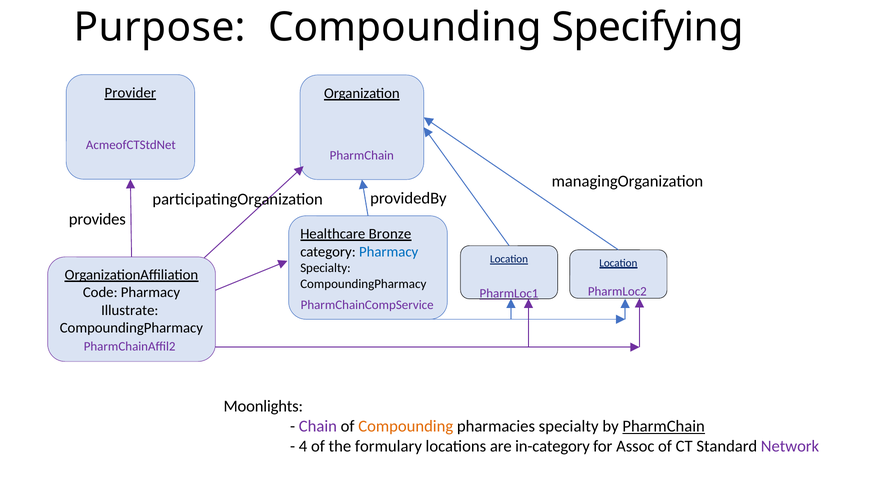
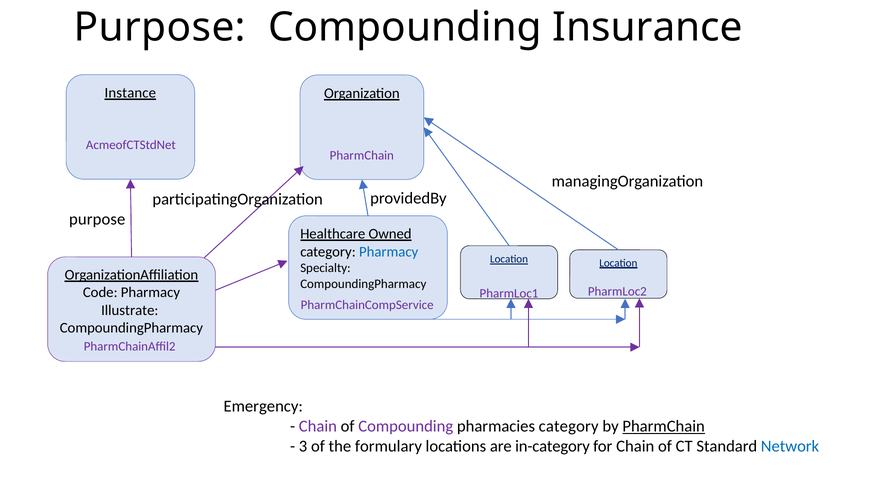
Specifying: Specifying -> Insurance (648, 27)
Provider: Provider -> Instance (130, 93)
provides: provides -> purpose (97, 219)
Bronze: Bronze -> Owned (390, 234)
PharmLoc1 underline: present -> none (509, 294)
Moonlights: Moonlights -> Emergency (263, 406)
Compounding colour: orange -> purple (406, 426)
pharmacies specialty: specialty -> category (569, 426)
4: 4 -> 3 (303, 446)
for Assoc: Assoc -> Chain (635, 446)
Network colour: purple -> blue (790, 446)
